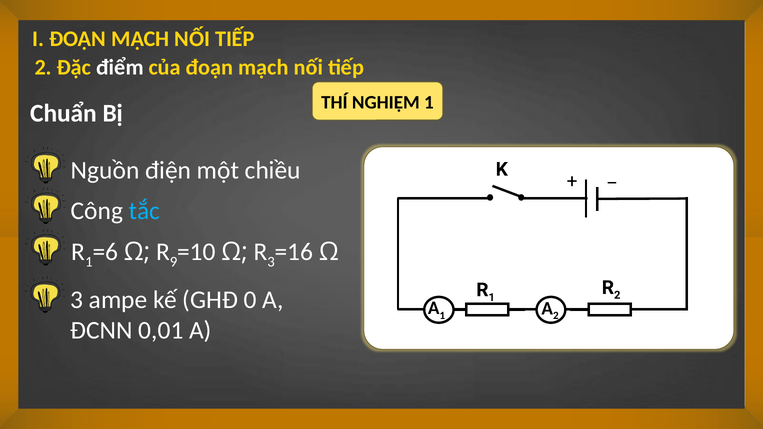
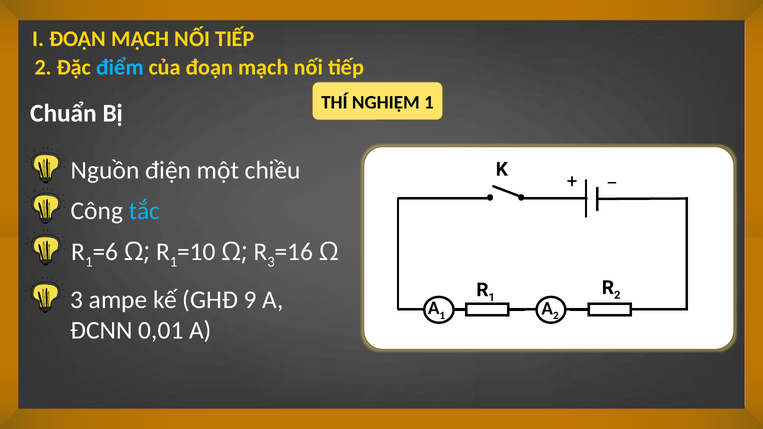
điểm colour: white -> light blue (120, 68)
9: 9 -> 1 (173, 262)
0: 0 -> 9 (250, 300)
